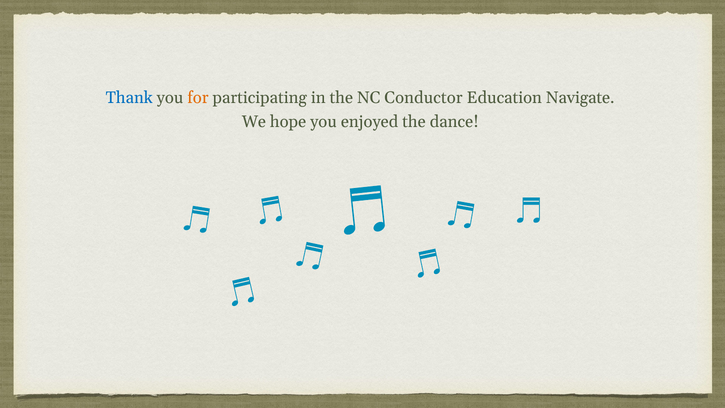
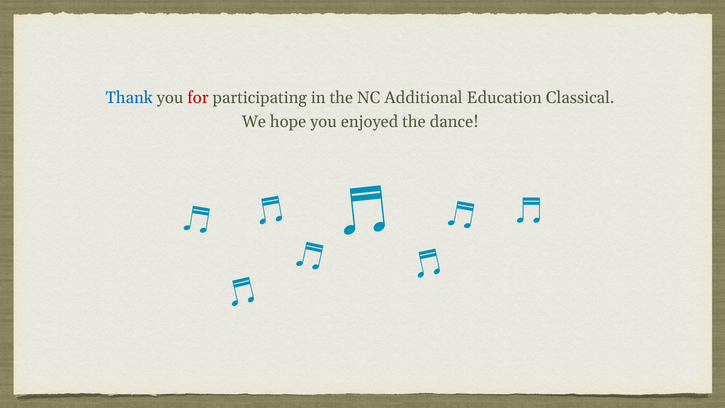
for colour: orange -> red (198, 98)
Conductor: Conductor -> Additional (424, 98)
Navigate: Navigate -> Classical (580, 98)
